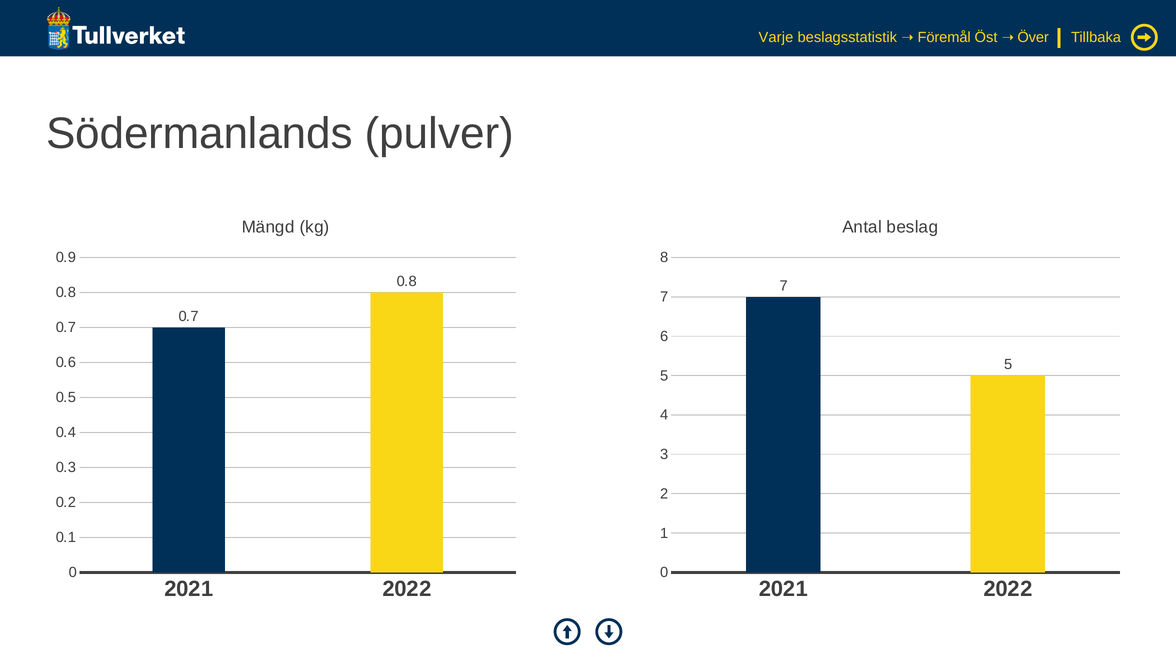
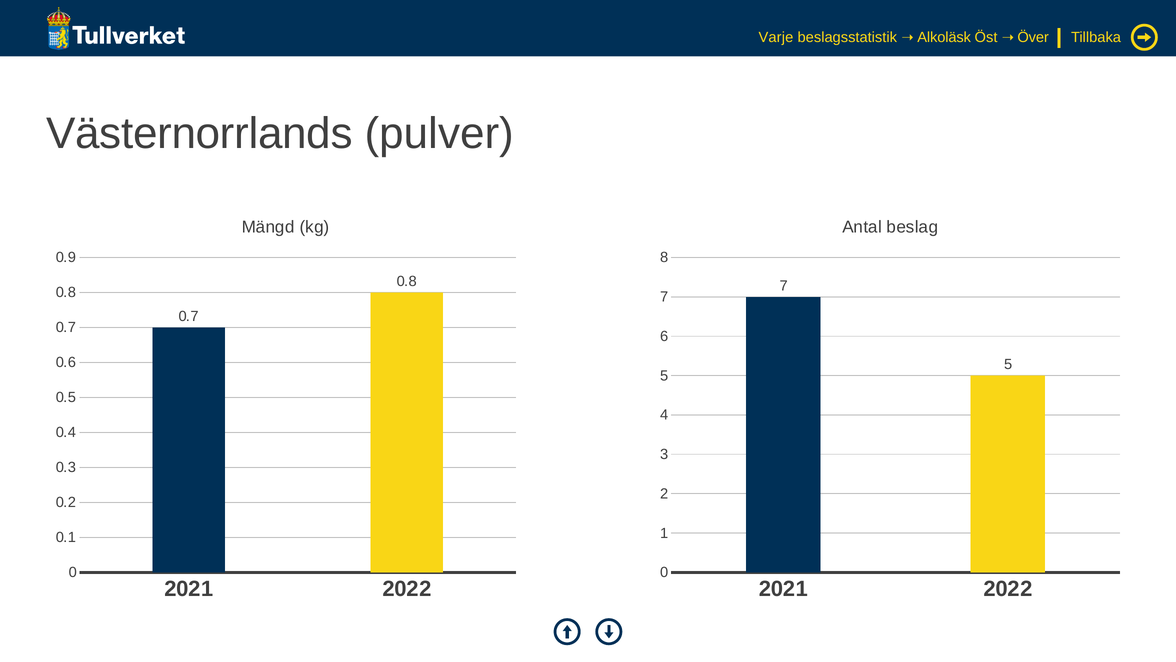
Föremål: Föremål -> Alkoläsk (944, 37)
Södermanlands: Södermanlands -> Västernorrlands (199, 134)
